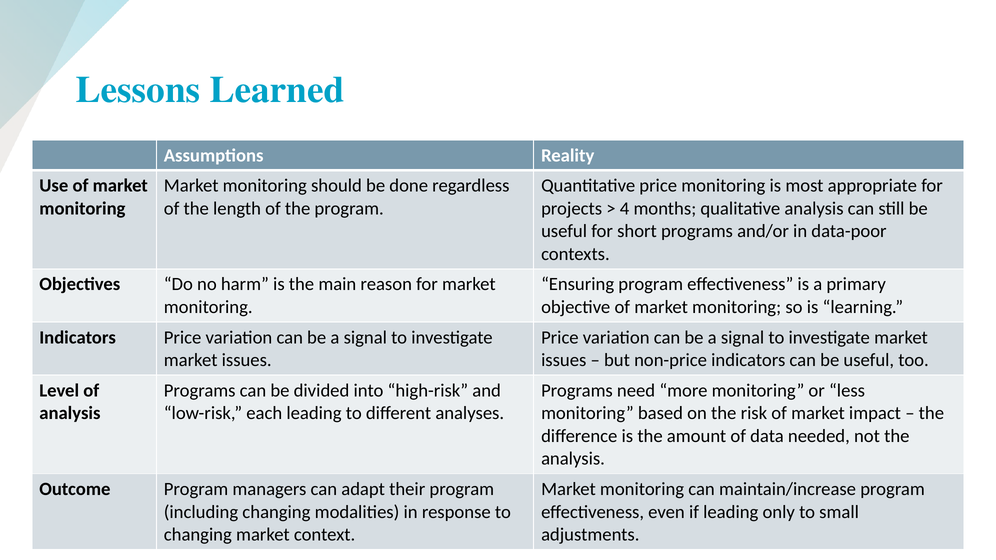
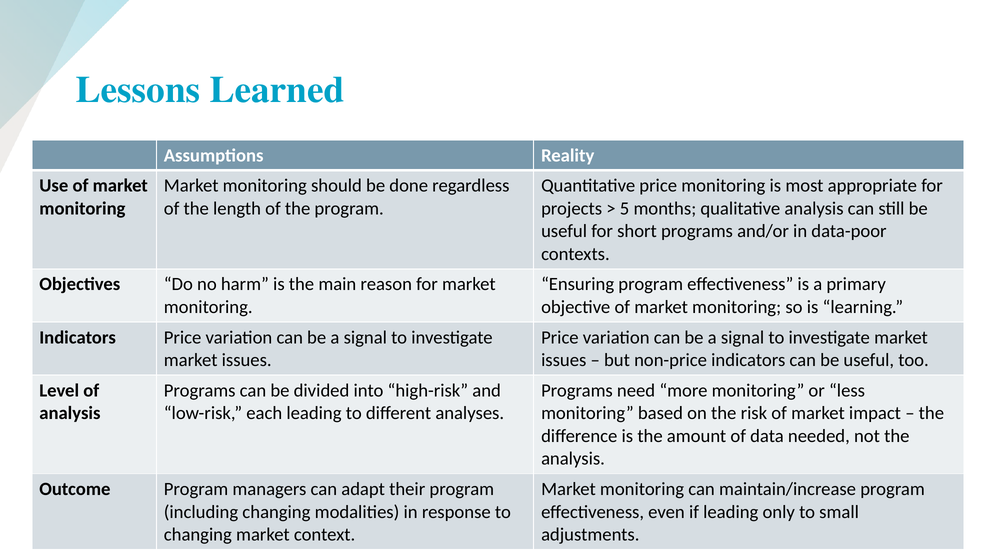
4: 4 -> 5 (625, 209)
